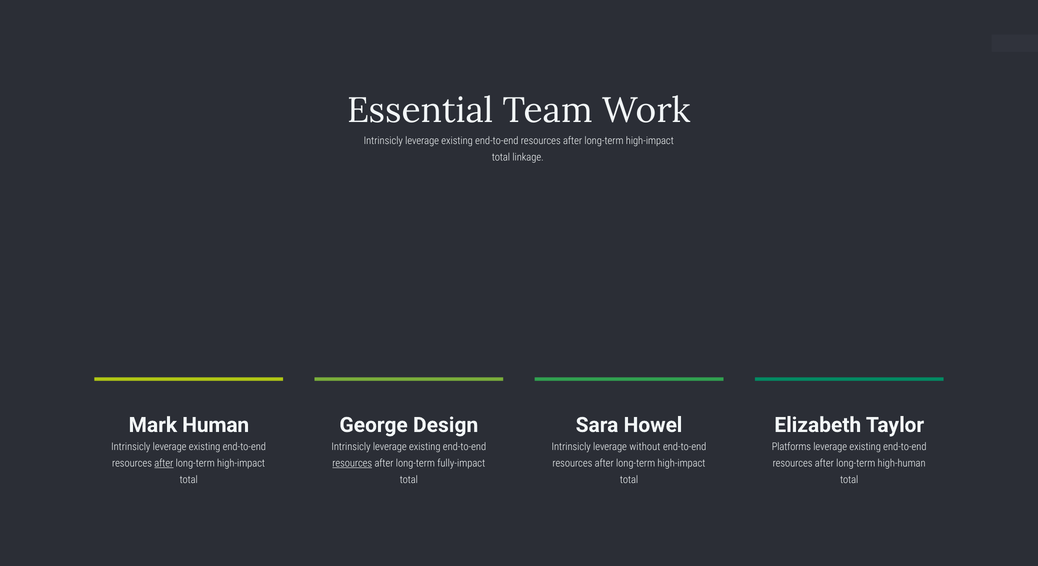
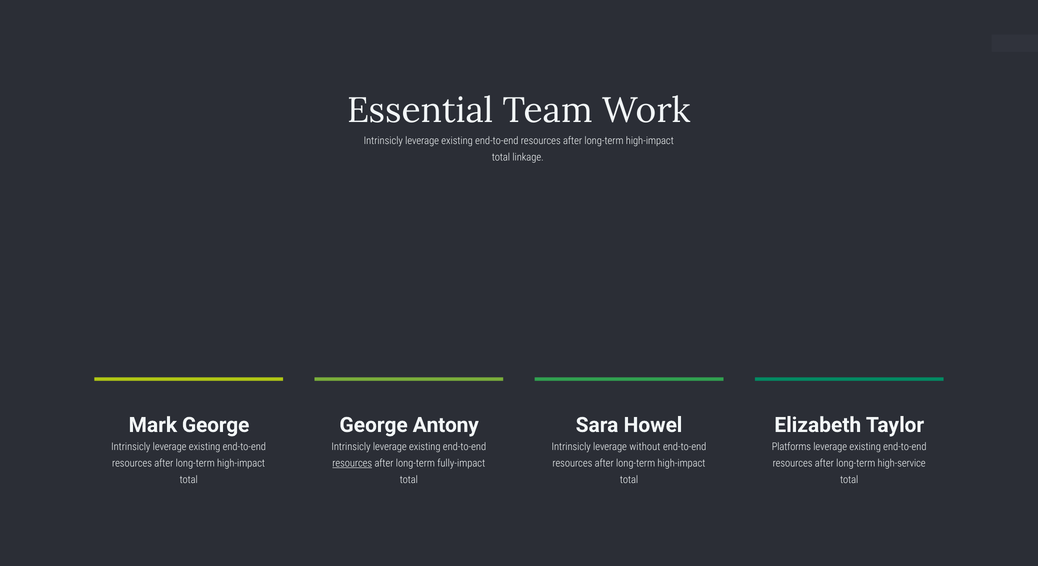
Mark Human: Human -> George (216, 425)
Design: Design -> Antony (446, 425)
after underline: present -> none (164, 463)
high-human: high-human -> high-service (902, 463)
